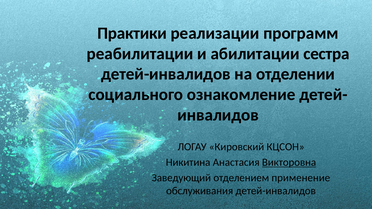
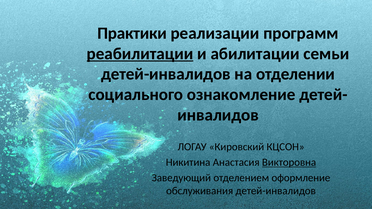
реабилитации underline: none -> present (140, 54)
сестра: сестра -> семьи (326, 54)
применение: применение -> оформление (301, 178)
